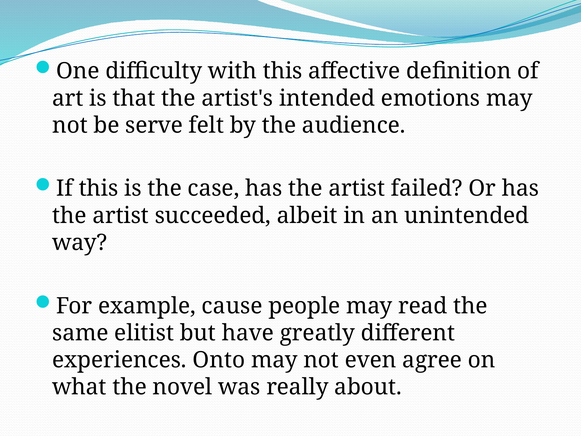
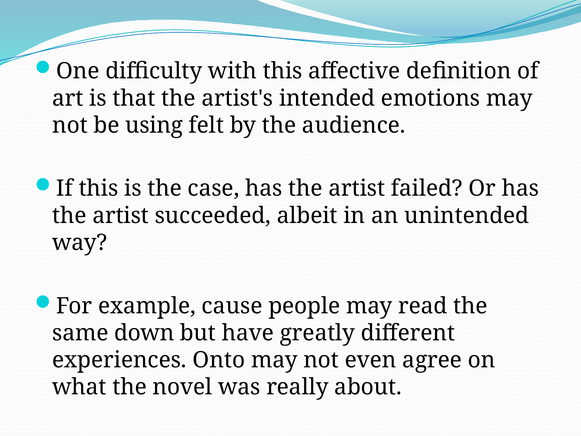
serve: serve -> using (154, 125)
elitist: elitist -> down (144, 333)
